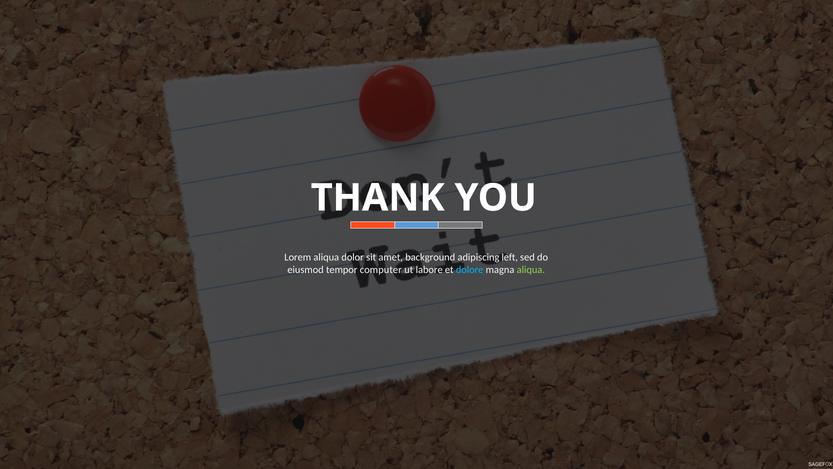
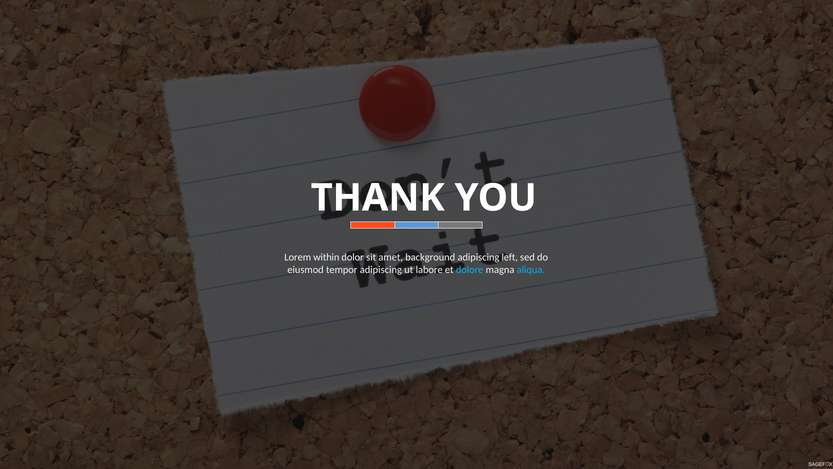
Lorem aliqua: aliqua -> within (326, 257)
tempor computer: computer -> adipiscing (381, 270)
aliqua colour: light green -> light blue (531, 270)
